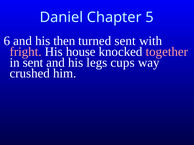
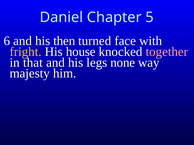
turned sent: sent -> face (125, 41)
fright colour: pink -> yellow (26, 52)
in sent: sent -> that (33, 63)
cups: cups -> none (123, 63)
crushed: crushed -> majesty (30, 74)
